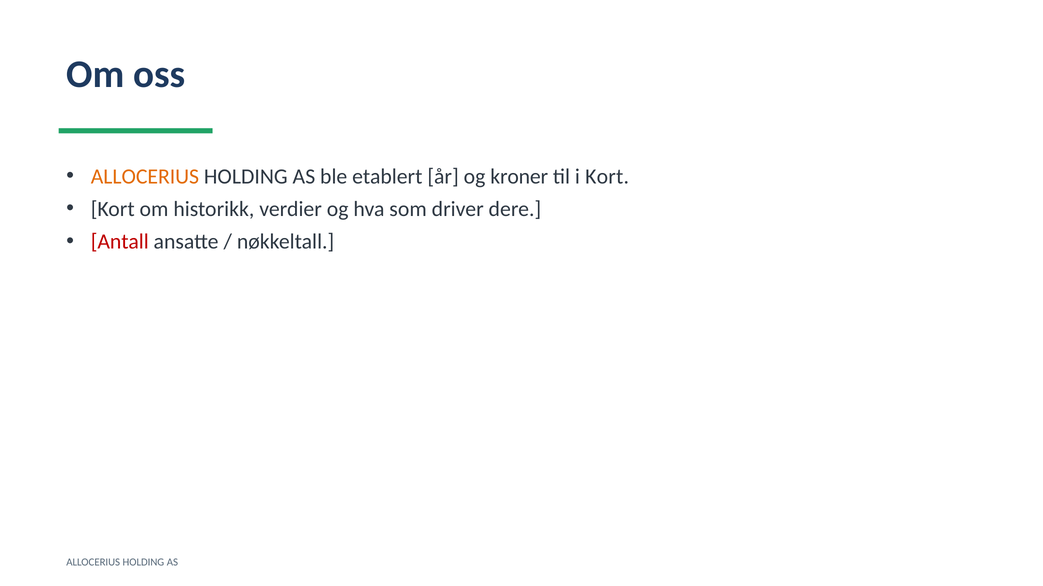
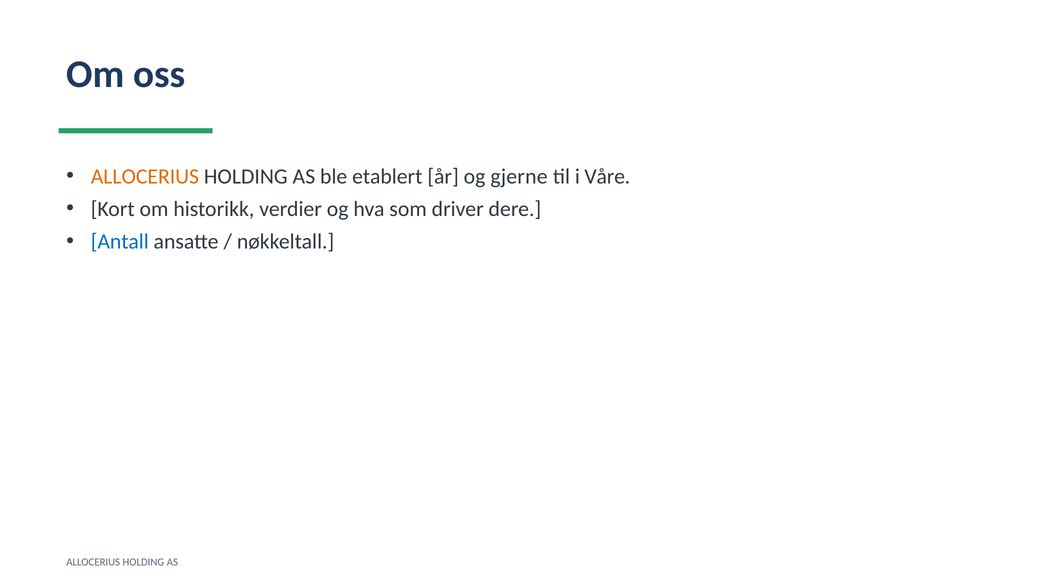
kroner: kroner -> gjerne (519, 177)
i Kort: Kort -> Våre (607, 177)
Antall colour: red -> blue (120, 242)
